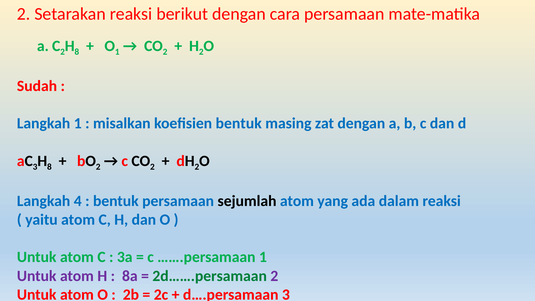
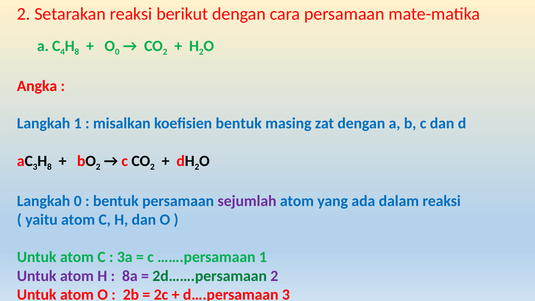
2: 2 -> 4 (63, 52)
O 1: 1 -> 0 (117, 52)
Sudah: Sudah -> Angka (37, 86)
Langkah 4: 4 -> 0 (78, 201)
sejumlah colour: black -> purple (247, 201)
